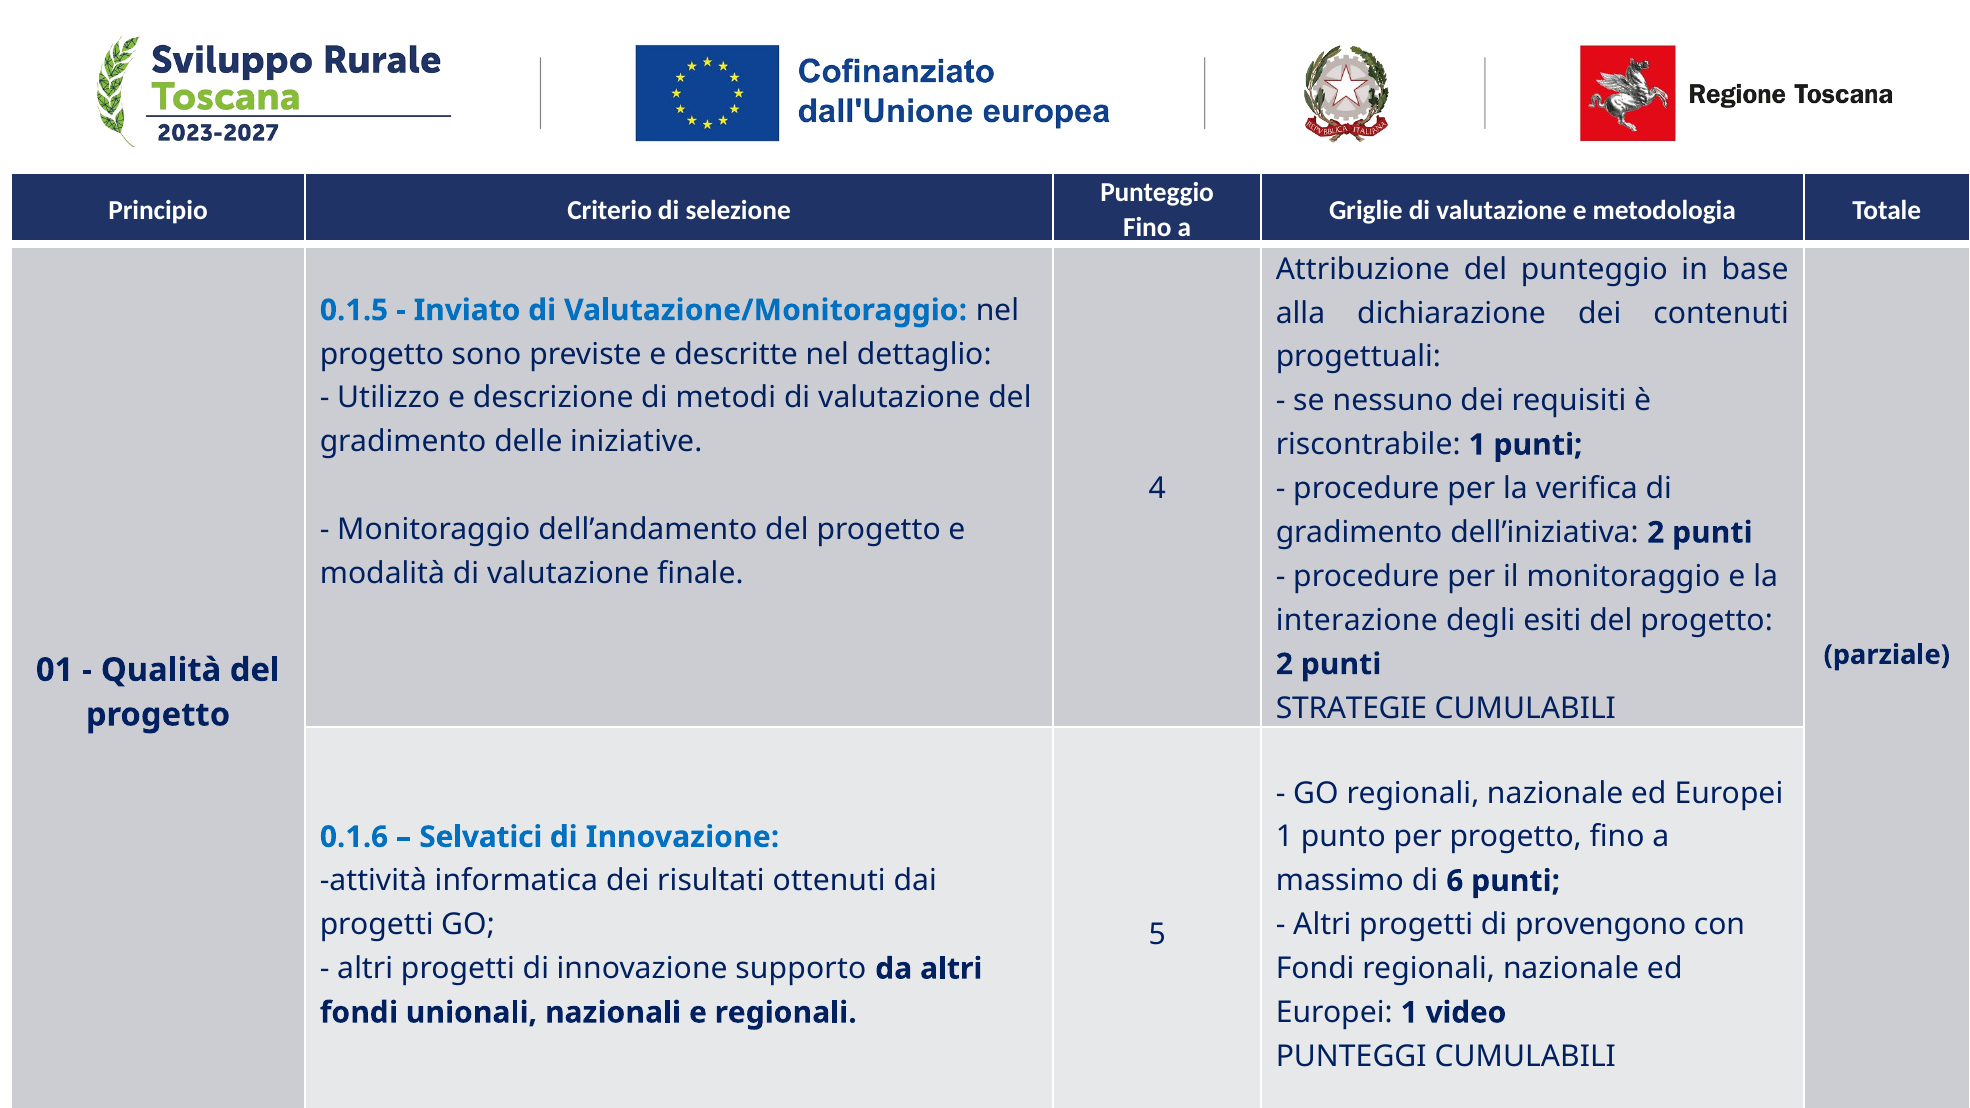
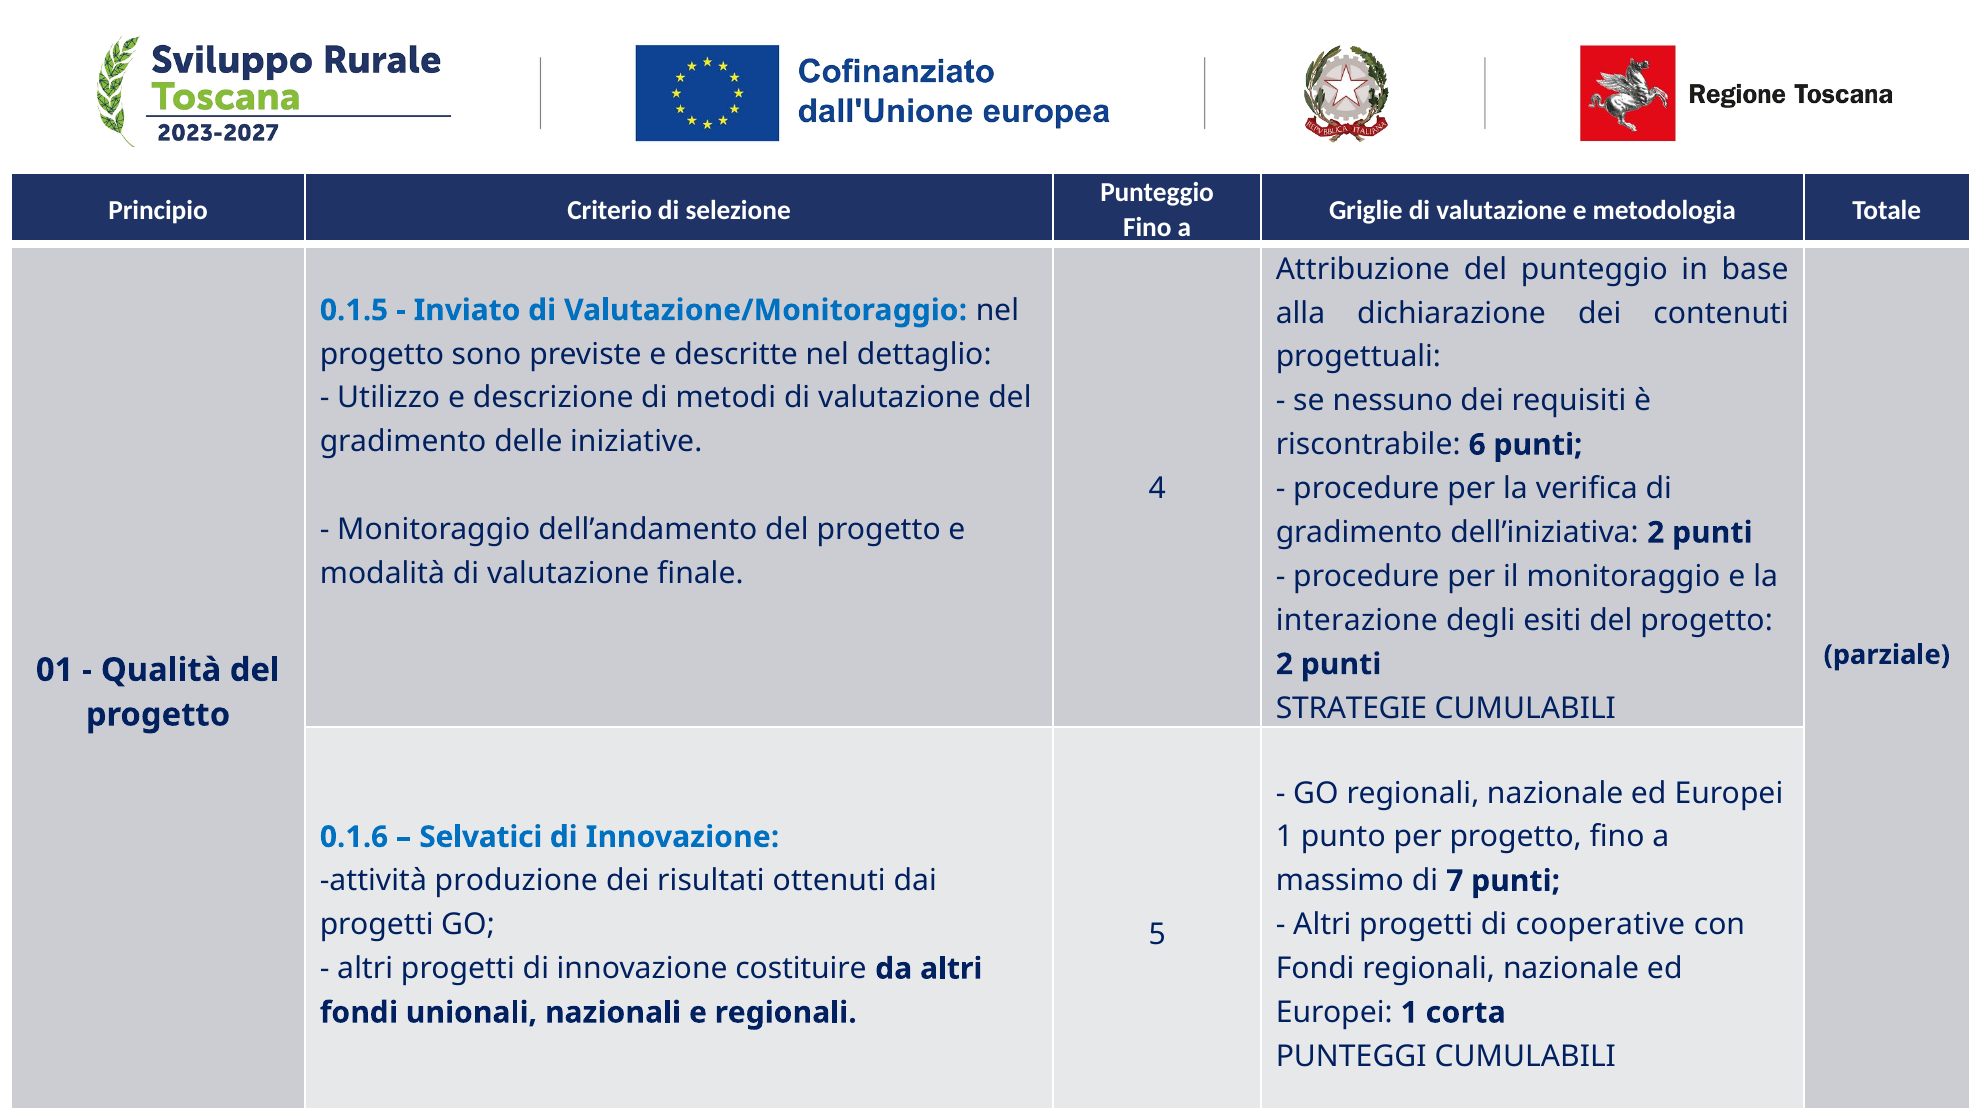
riscontrabile 1: 1 -> 6 (1477, 445)
informatica: informatica -> produzione (516, 881)
6: 6 -> 7 (1455, 881)
provengono: provengono -> cooperative (1600, 925)
supporto: supporto -> costituire (801, 969)
video: video -> corta (1466, 1013)
